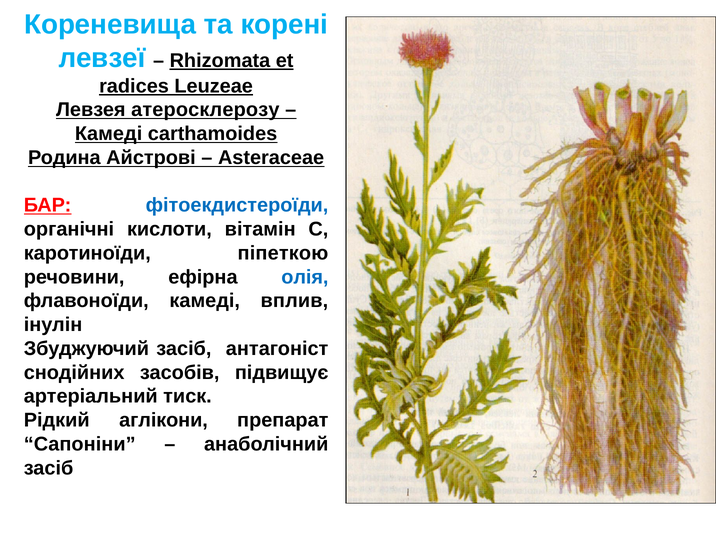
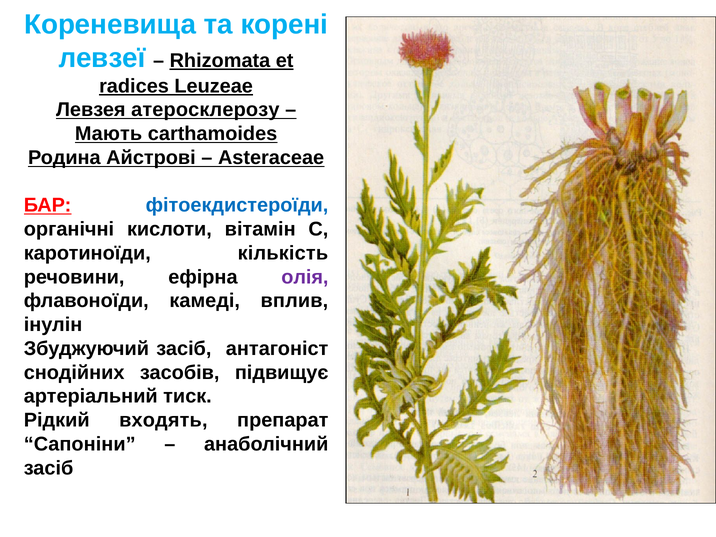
Камеді: Камеді -> Мають (109, 134)
піпеткою: піпеткою -> кількість (283, 253)
олія colour: blue -> purple (305, 277)
аглікони: аглікони -> входять (163, 420)
